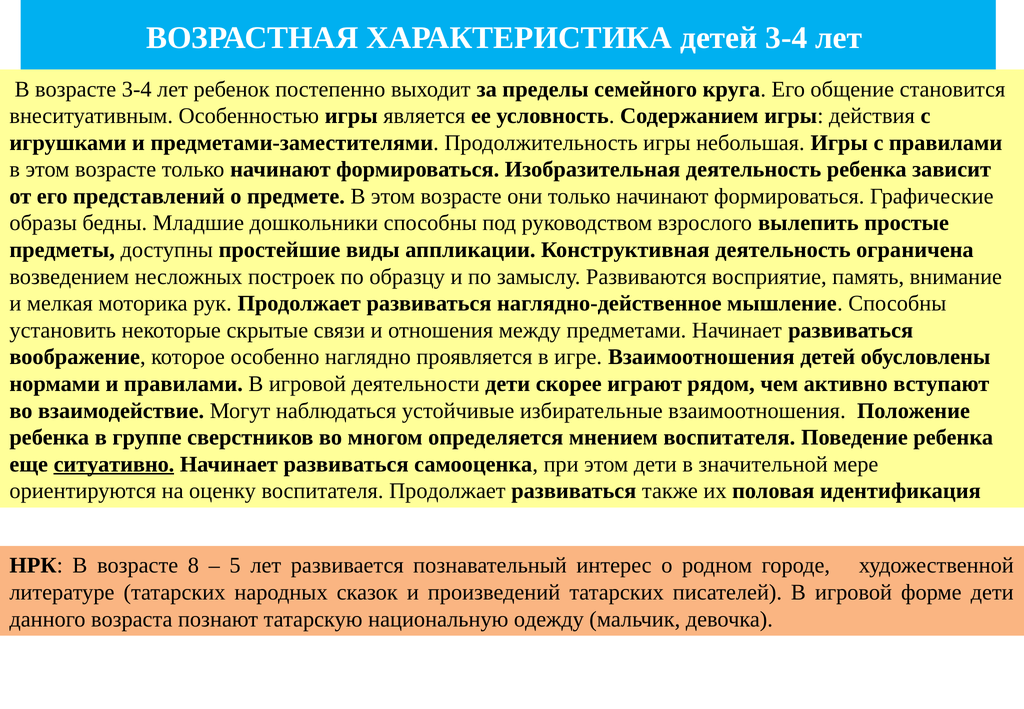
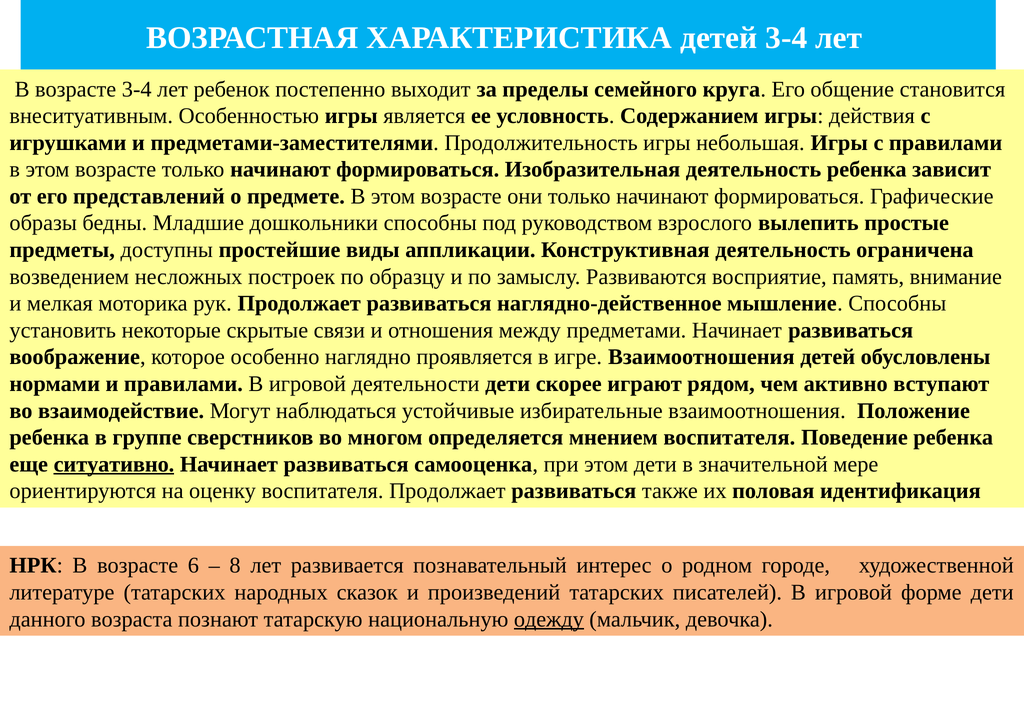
8: 8 -> 6 (193, 565)
5: 5 -> 8 (235, 565)
одежду underline: none -> present (549, 619)
